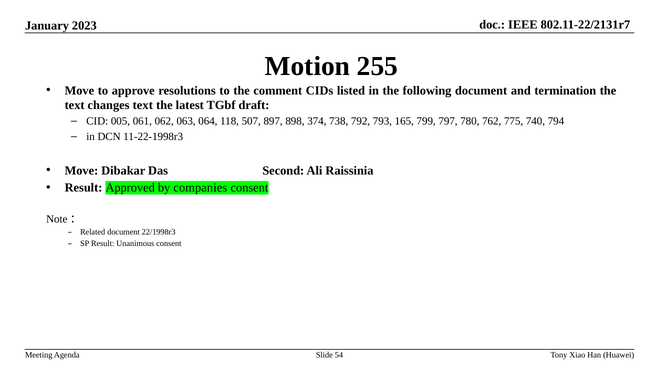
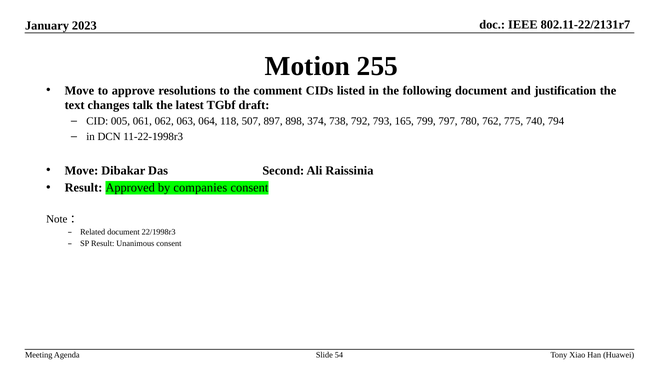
termination: termination -> justification (565, 91)
changes text: text -> talk (143, 105)
